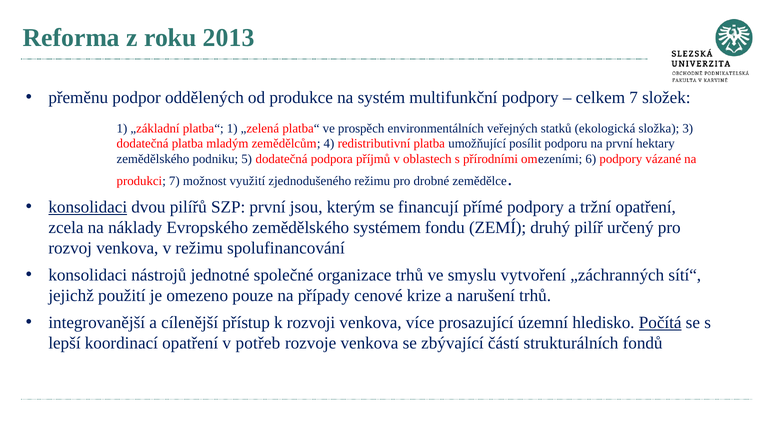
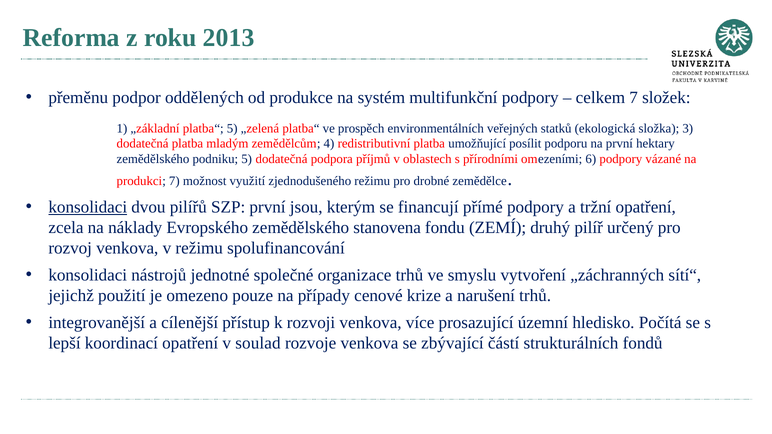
platba“ 1: 1 -> 5 (232, 128)
systémem: systémem -> stanovena (387, 228)
Počítá underline: present -> none (660, 323)
potřeb: potřeb -> soulad (258, 344)
